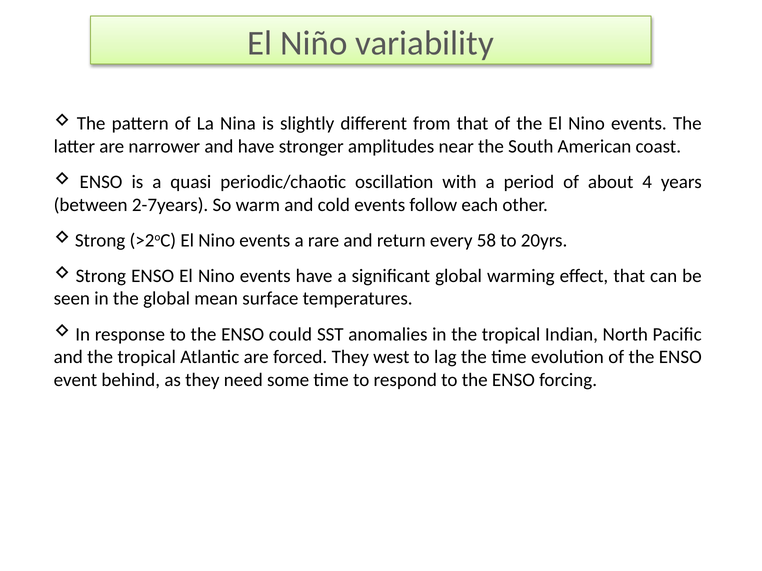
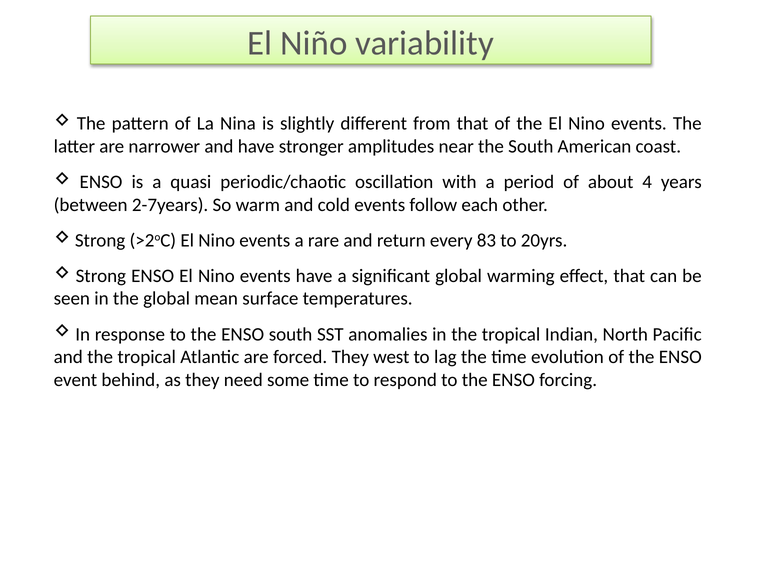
58: 58 -> 83 (486, 241)
ENSO could: could -> south (291, 335)
